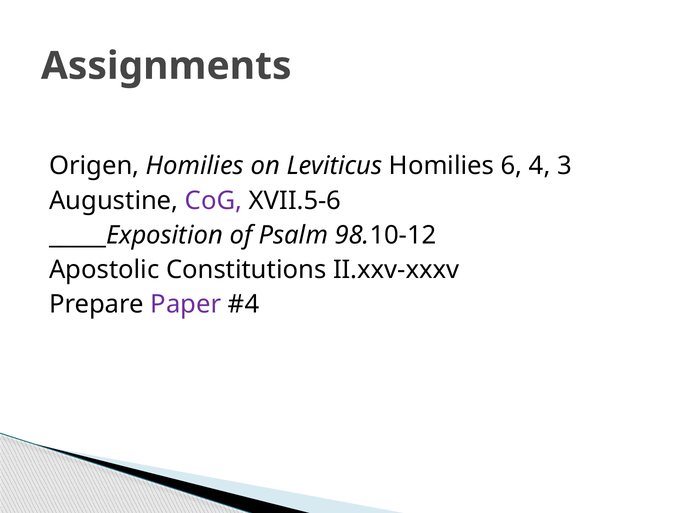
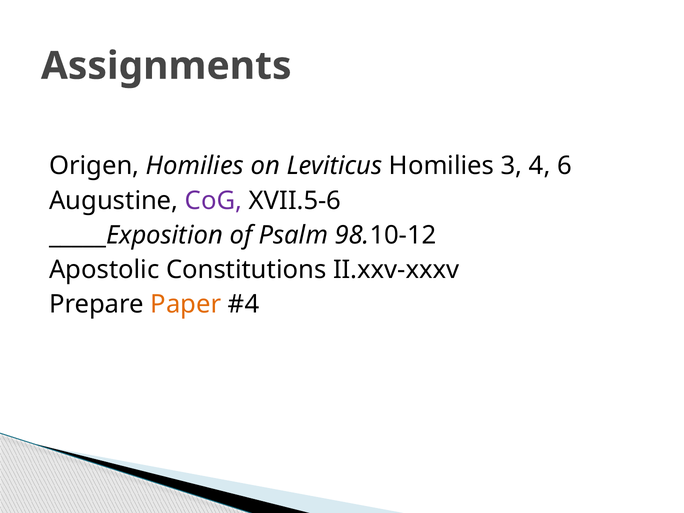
6: 6 -> 3 (512, 166)
3: 3 -> 6 (564, 166)
Paper colour: purple -> orange (186, 304)
